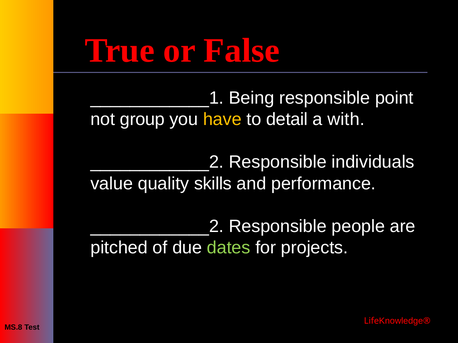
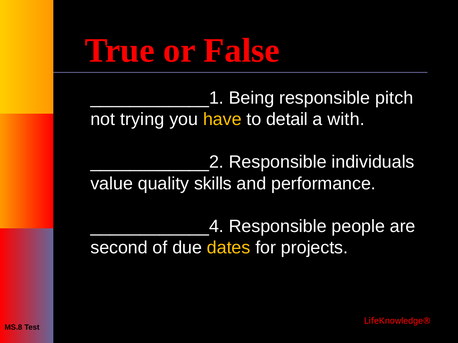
point: point -> pitch (394, 98)
group: group -> trying (142, 120)
____________2: ____________2 -> ____________4 (157, 227)
pitched: pitched -> second (119, 248)
dates colour: light green -> yellow (229, 248)
